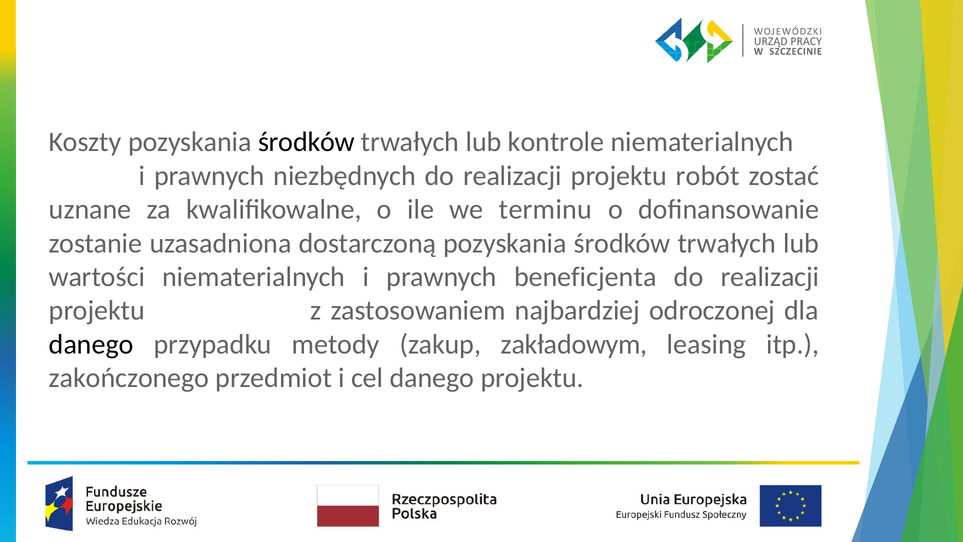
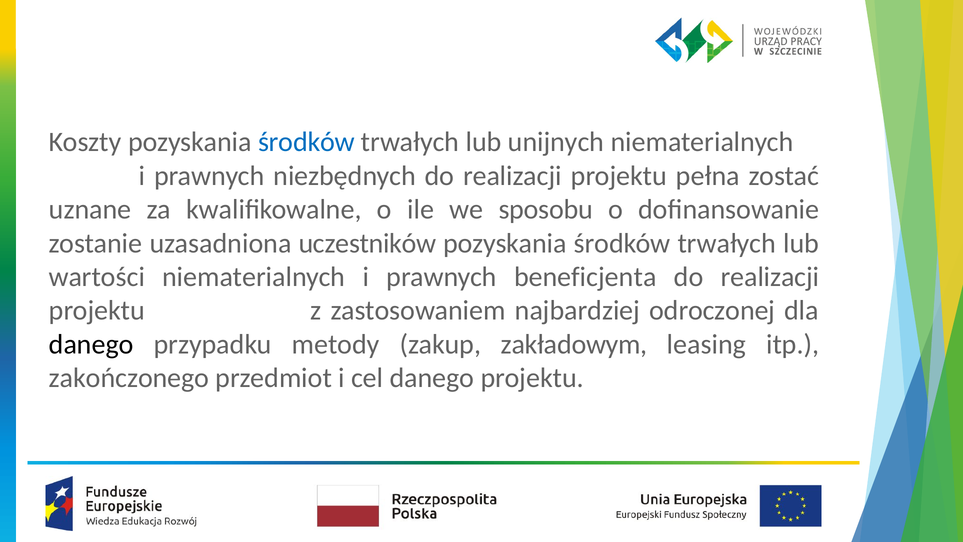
środków colour: black -> blue (306, 142)
kontrole: kontrole -> unijnych (556, 142)
robót: robót -> pełna (708, 176)
terminu: terminu -> sposobu (546, 209)
dostarczoną: dostarczoną -> uczestników (368, 243)
